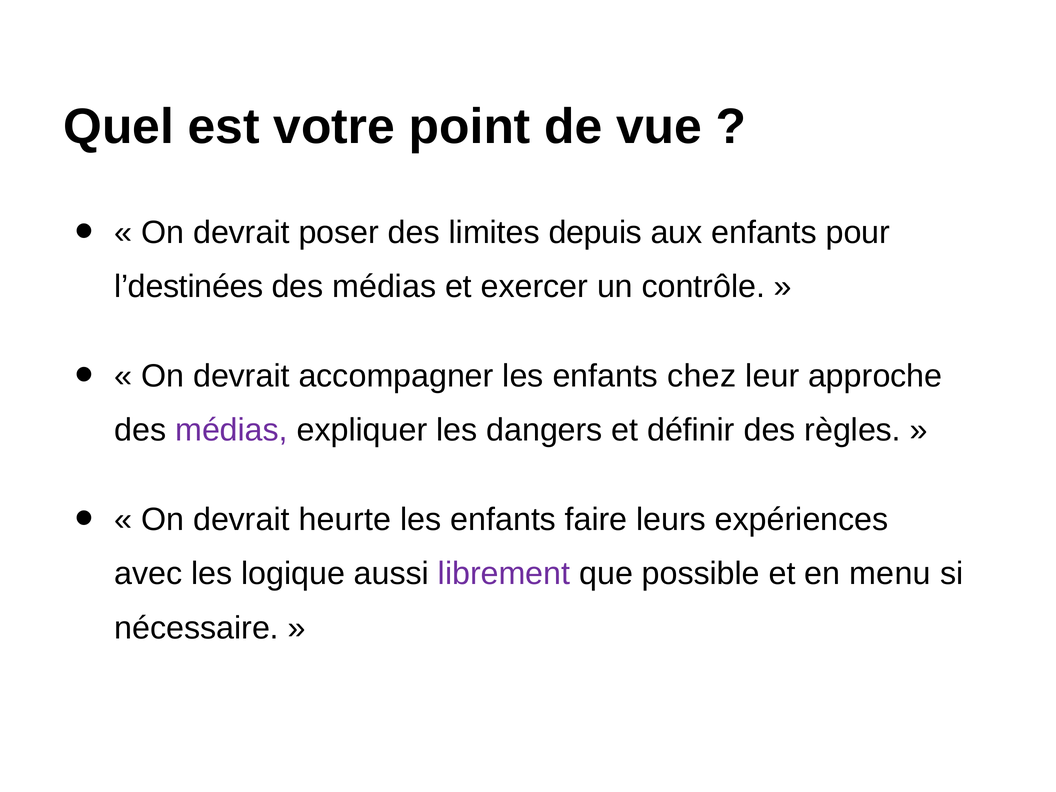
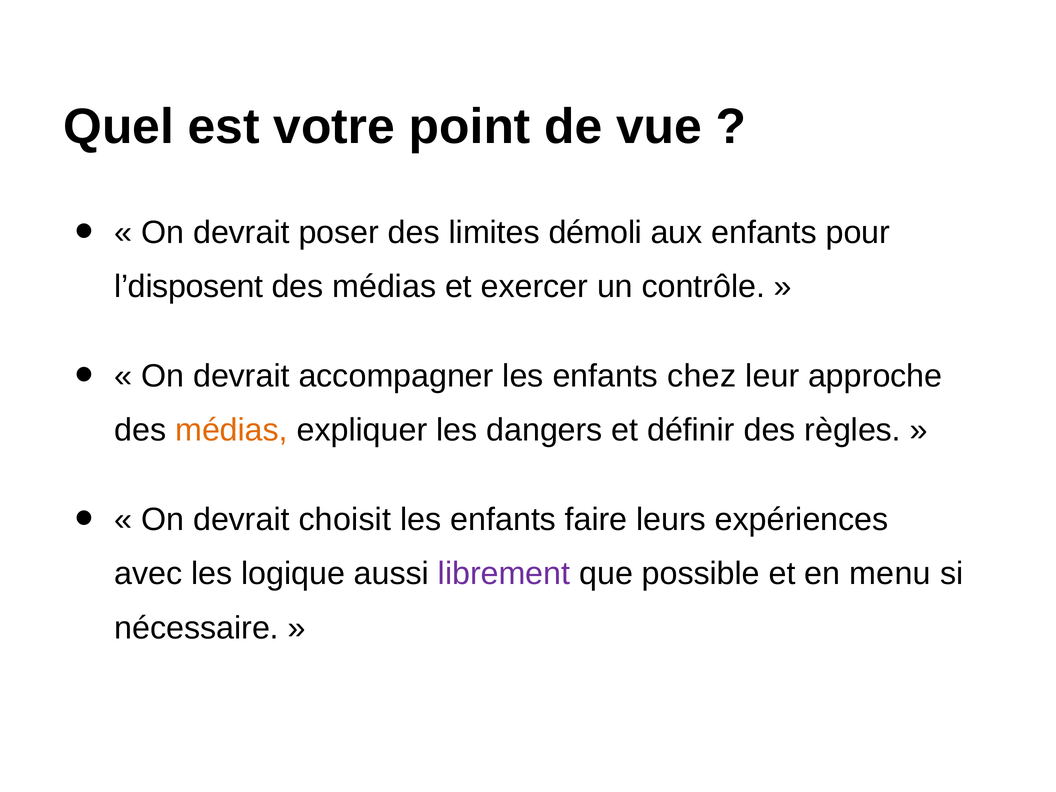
depuis: depuis -> démoli (595, 232)
l’destinées: l’destinées -> l’disposent (189, 287)
médias colour: purple -> orange (232, 430)
heurte: heurte -> choisit (345, 520)
